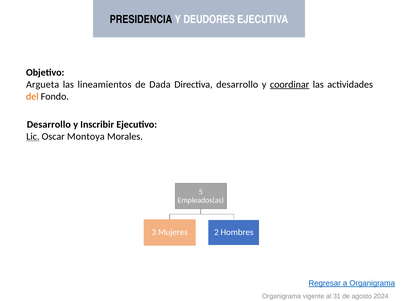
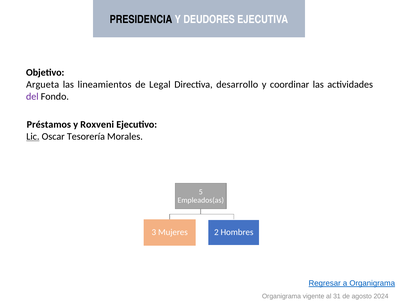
Dada: Dada -> Legal (160, 84)
coordinar underline: present -> none (290, 84)
del colour: orange -> purple (32, 96)
Desarrollo: Desarrollo -> Préstamos (49, 124)
Inscribir: Inscribir -> Roxveni (97, 124)
Montoya: Montoya -> Tesorería (86, 136)
